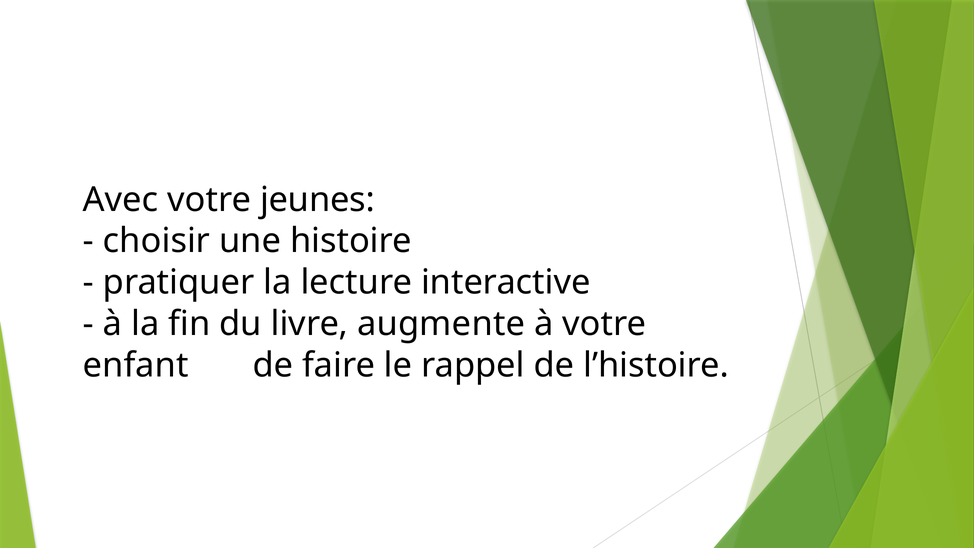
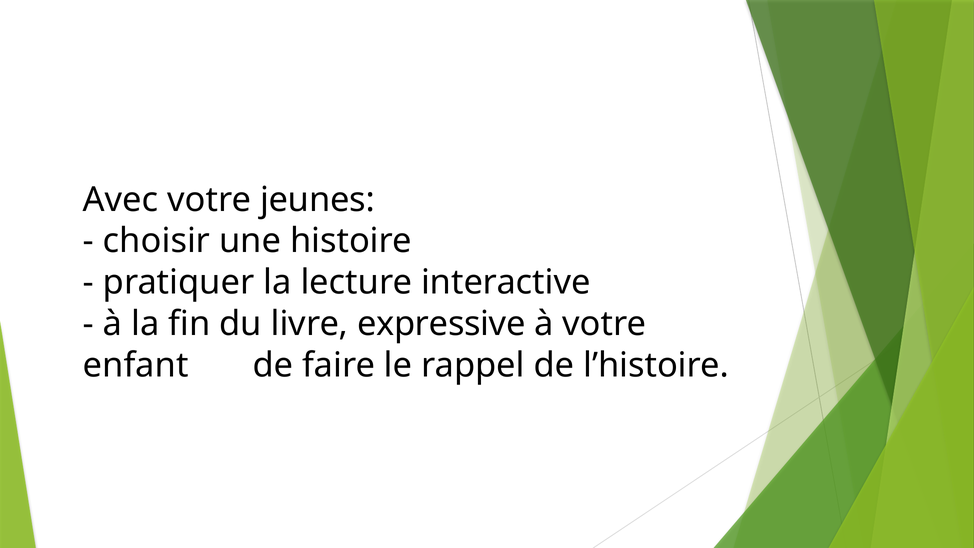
augmente: augmente -> expressive (441, 324)
